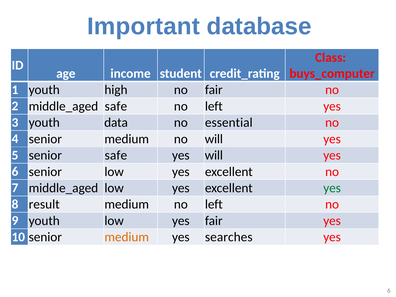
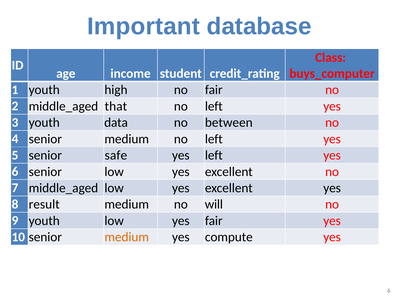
safe: safe -> that (116, 106)
essential: essential -> between (229, 123)
medium no will: will -> left (214, 139)
yes will: will -> left (214, 155)
yes colour: green -> black (332, 188)
medium no left: left -> will (214, 204)
searches: searches -> compute (229, 237)
